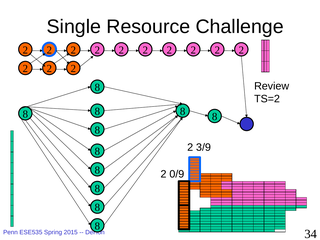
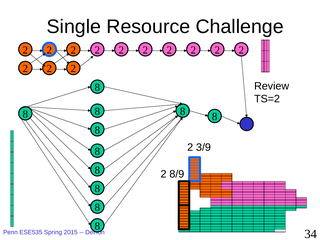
0/9: 0/9 -> 8/9 (177, 174)
